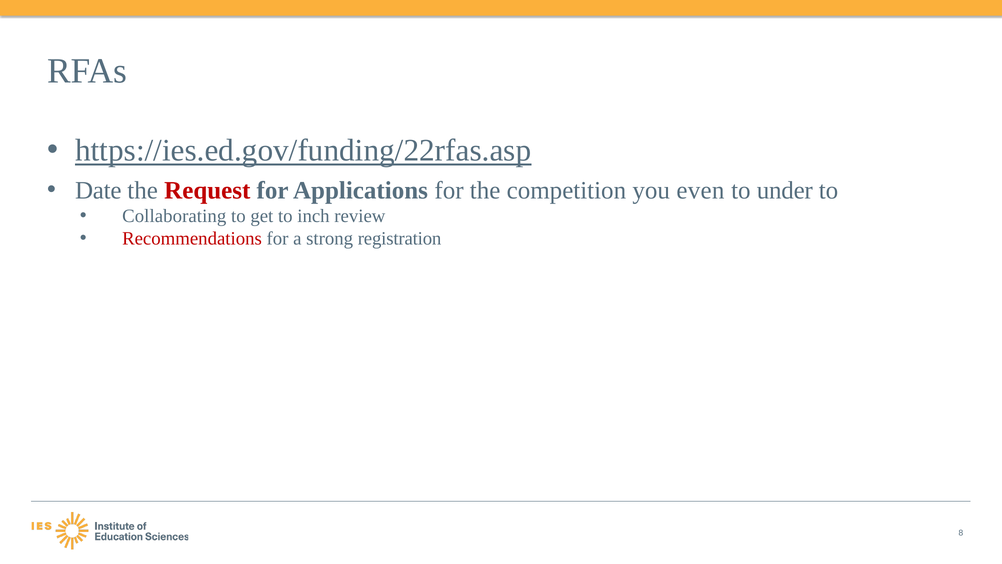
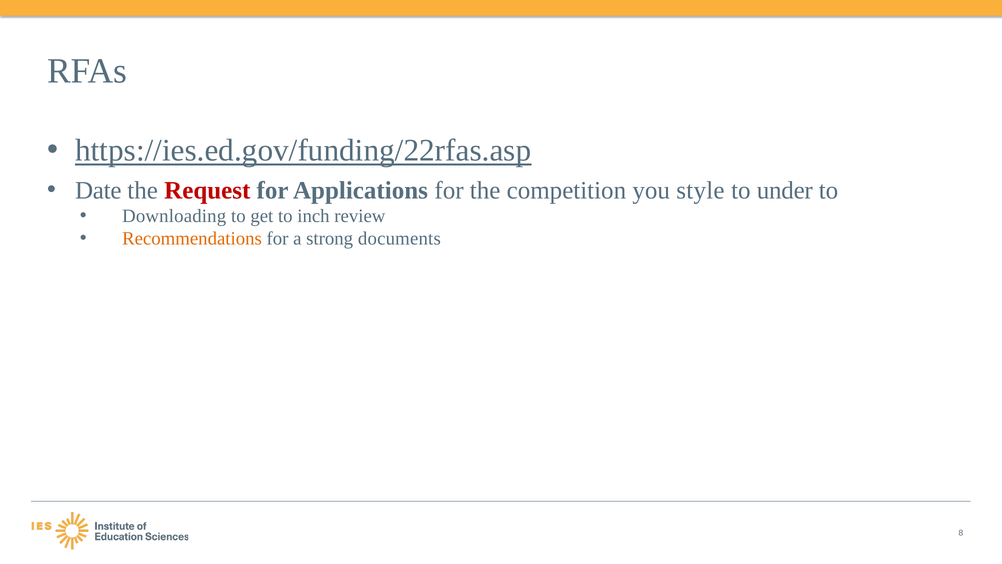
even: even -> style (700, 190)
Collaborating: Collaborating -> Downloading (174, 216)
Recommendations colour: red -> orange (192, 239)
registration: registration -> documents (399, 239)
